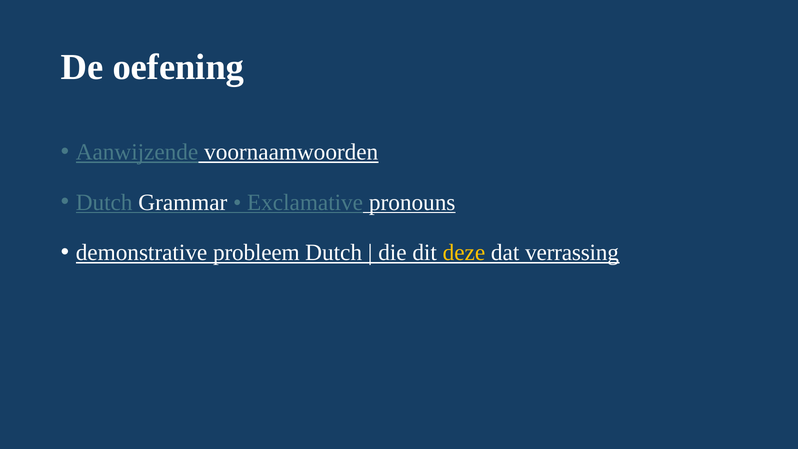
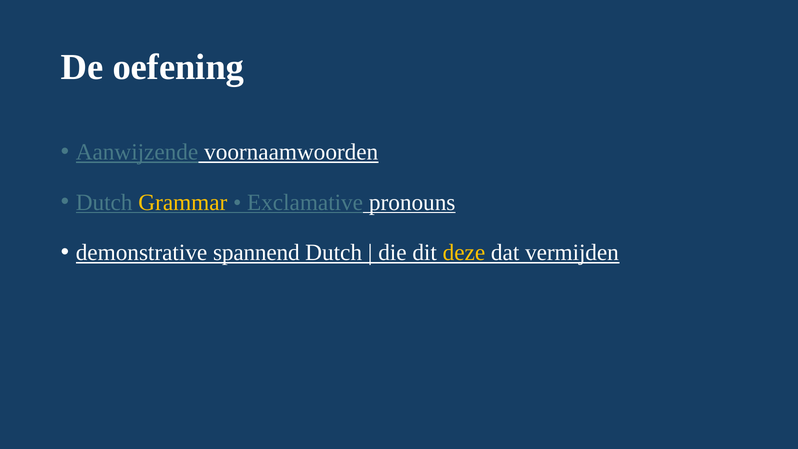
Grammar colour: white -> yellow (183, 202)
probleem: probleem -> spannend (256, 253)
verrassing: verrassing -> vermijden (572, 253)
